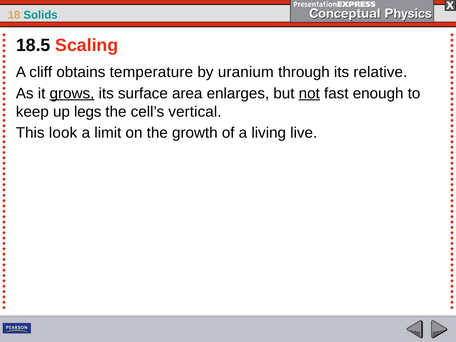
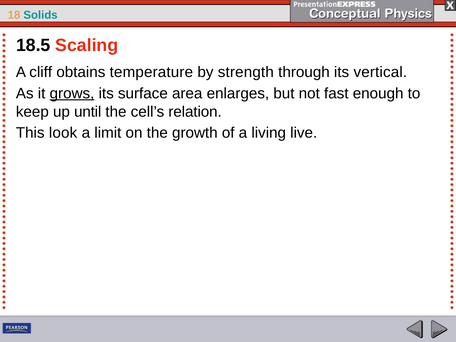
uranium: uranium -> strength (246, 72)
relative: relative -> vertical (380, 72)
not underline: present -> none (309, 93)
legs: legs -> until (88, 112)
vertical: vertical -> relation (195, 112)
